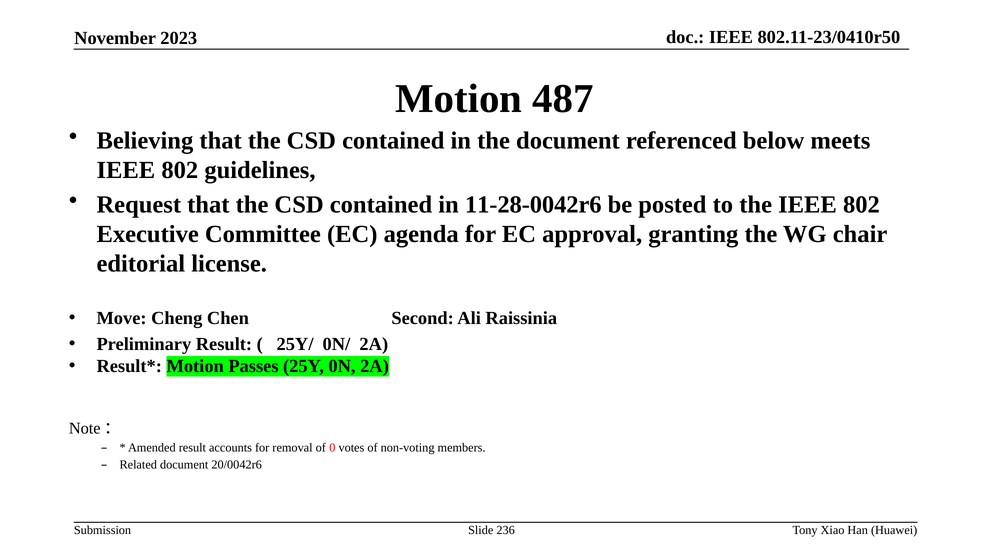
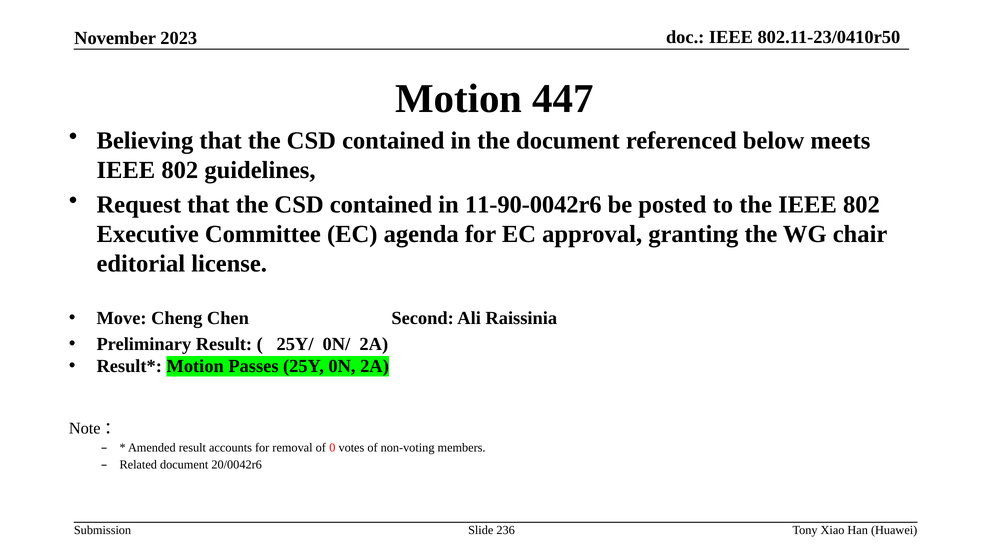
487: 487 -> 447 (563, 99)
11-28-0042r6: 11-28-0042r6 -> 11-90-0042r6 (533, 204)
